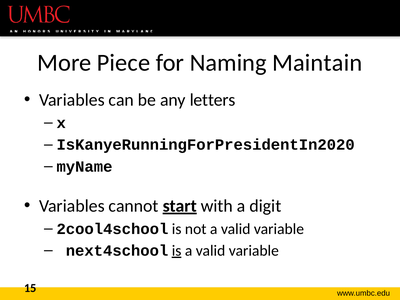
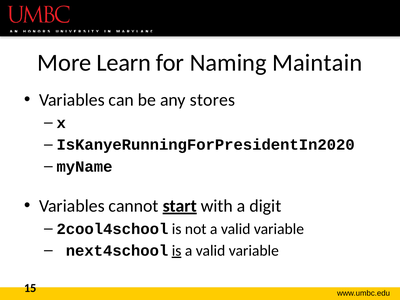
Piece: Piece -> Learn (124, 63)
letters: letters -> stores (212, 100)
